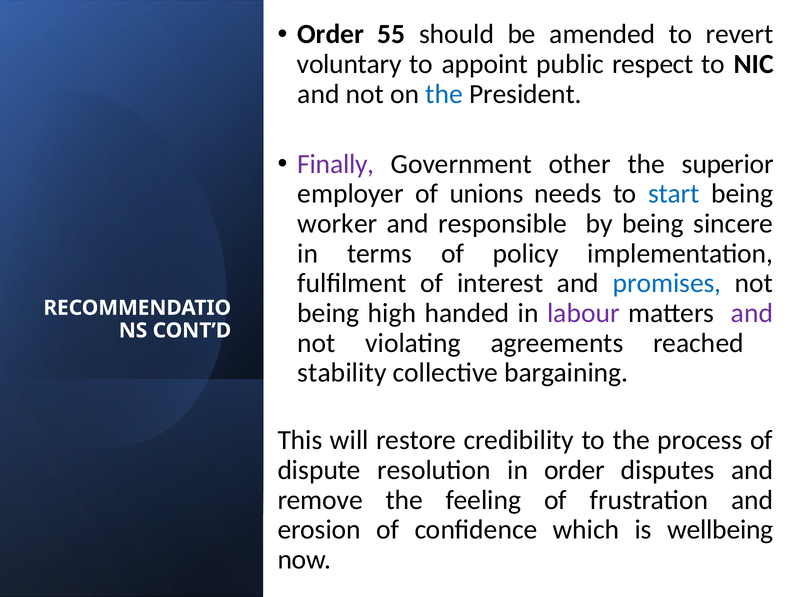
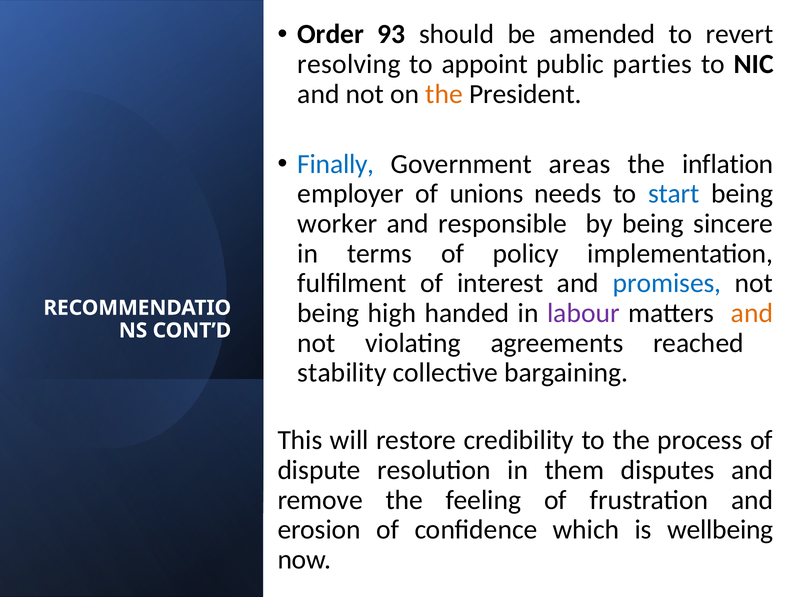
55: 55 -> 93 (391, 34)
voluntary: voluntary -> resolving (349, 64)
respect: respect -> parties (653, 64)
the colour: blue -> orange (444, 94)
Finally colour: purple -> blue (336, 164)
other: other -> areas (580, 164)
superior: superior -> inflation (728, 164)
and colour: purple -> orange (752, 313)
in order: order -> them (574, 469)
